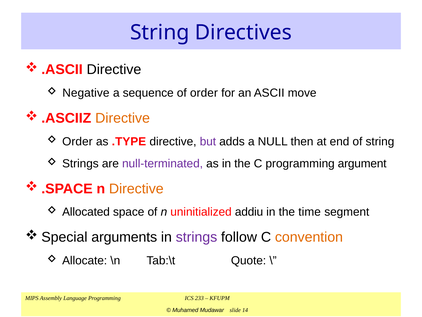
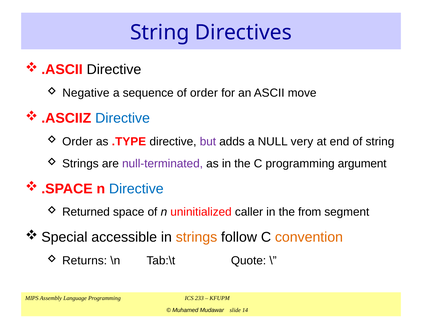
Directive colour: orange -> blue (123, 118)
then: then -> very (302, 141)
Directive colour: orange -> blue (136, 188)
Allocated: Allocated -> Returned (86, 212)
addiu: addiu -> caller (249, 212)
time: time -> from (310, 212)
arguments: arguments -> accessible (124, 237)
strings colour: purple -> orange (197, 237)
Allocate: Allocate -> Returns (85, 260)
